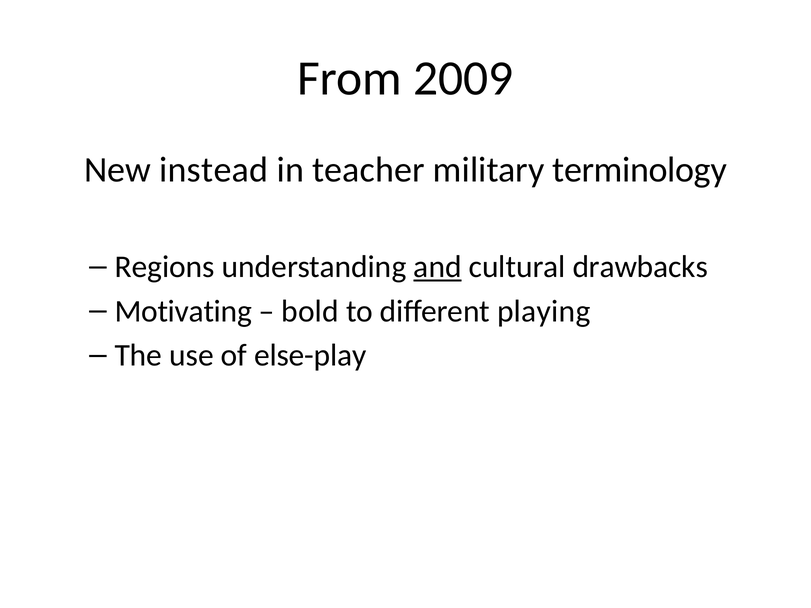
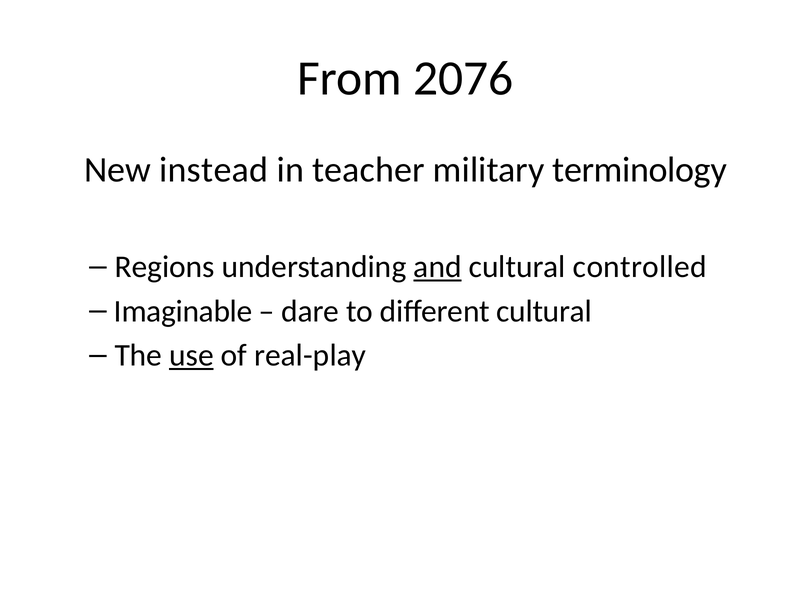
2009: 2009 -> 2076 (463, 79)
drawbacks: drawbacks -> controlled (640, 267)
Motivating: Motivating -> Imaginable (183, 311)
bold: bold -> dare (310, 311)
different playing: playing -> cultural (544, 311)
use underline: none -> present (191, 356)
else-play: else-play -> real-play (310, 356)
